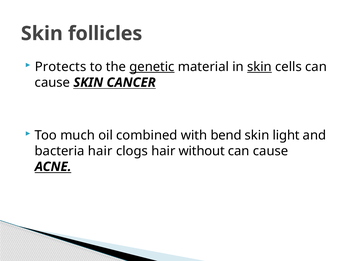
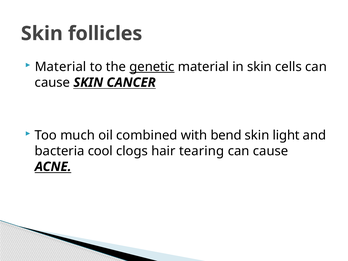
Protects: Protects -> Material (61, 67)
skin underline: present -> none (259, 67)
bacteria hair: hair -> cool (100, 151)
without: without -> tearing (202, 151)
